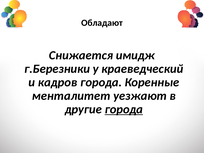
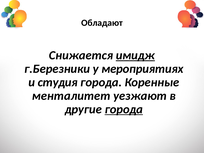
имидж underline: none -> present (135, 55)
краеведческий: краеведческий -> мероприятиях (142, 69)
кадров: кадров -> студия (58, 82)
